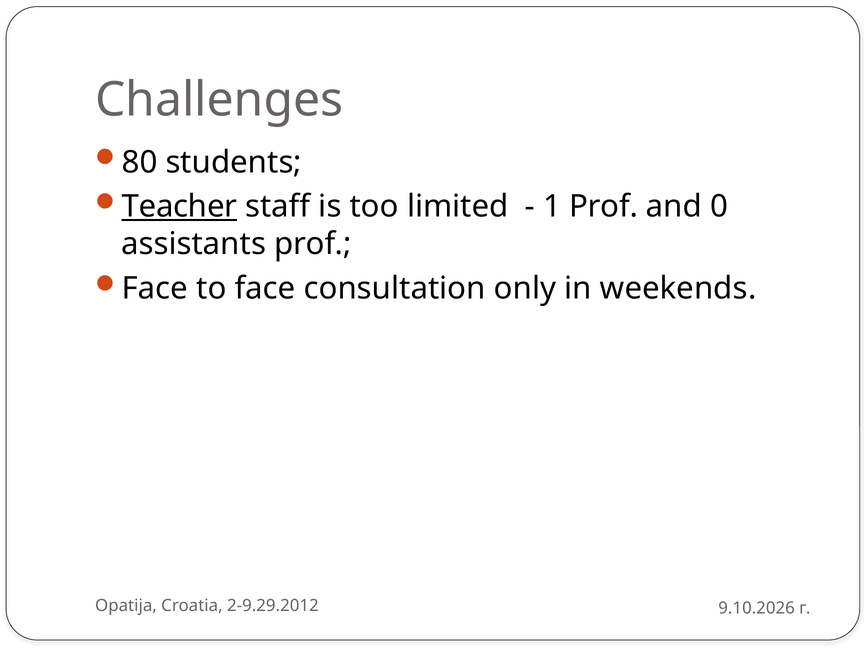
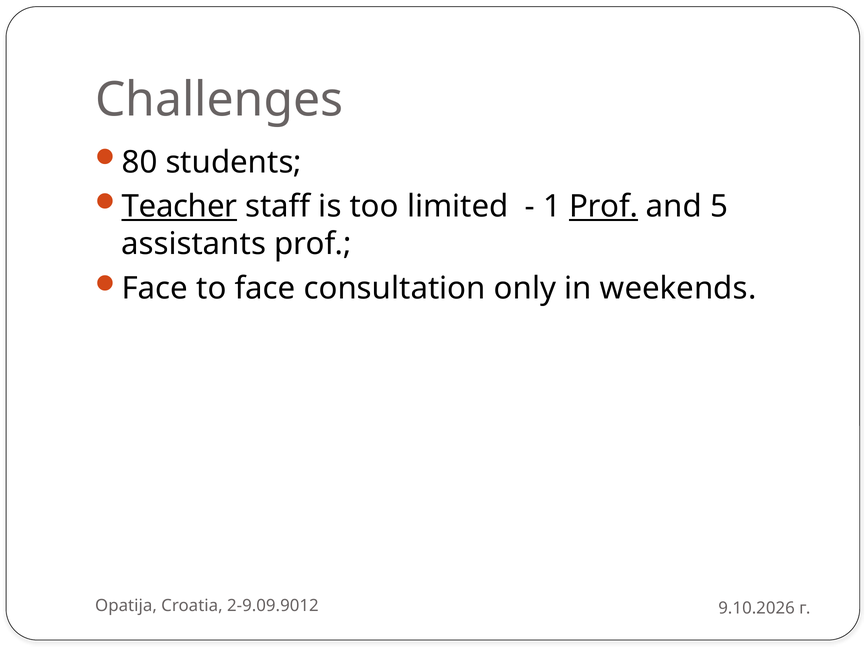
Prof underline: none -> present (604, 207)
0: 0 -> 5 (719, 207)
2-9.29.2012: 2-9.29.2012 -> 2-9.09.9012 (273, 606)
